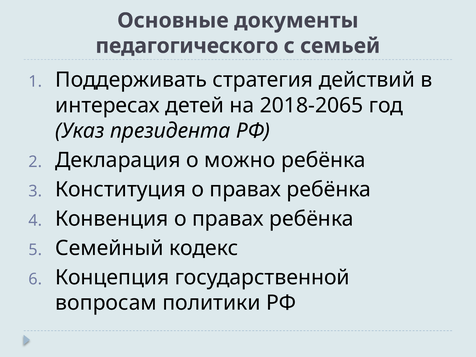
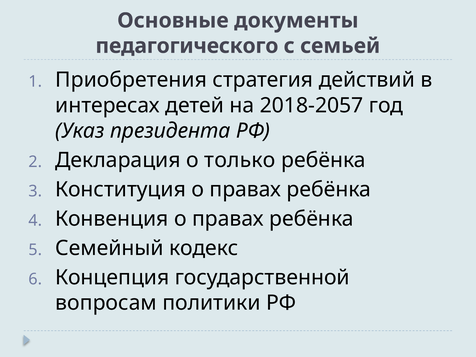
Поддерживать: Поддерживать -> Приобретения (131, 80)
2018-2065: 2018-2065 -> 2018-2057 (312, 105)
можно: можно -> только (240, 160)
